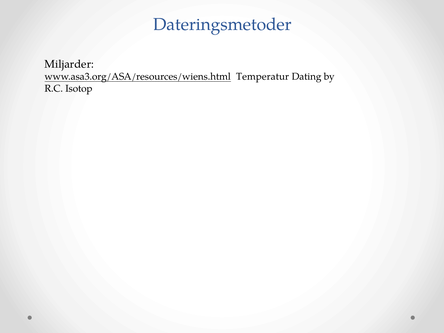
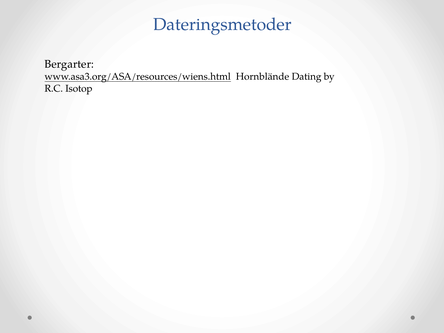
Miljarder: Miljarder -> Bergarter (69, 64)
Temperatur: Temperatur -> Hornblände (263, 77)
